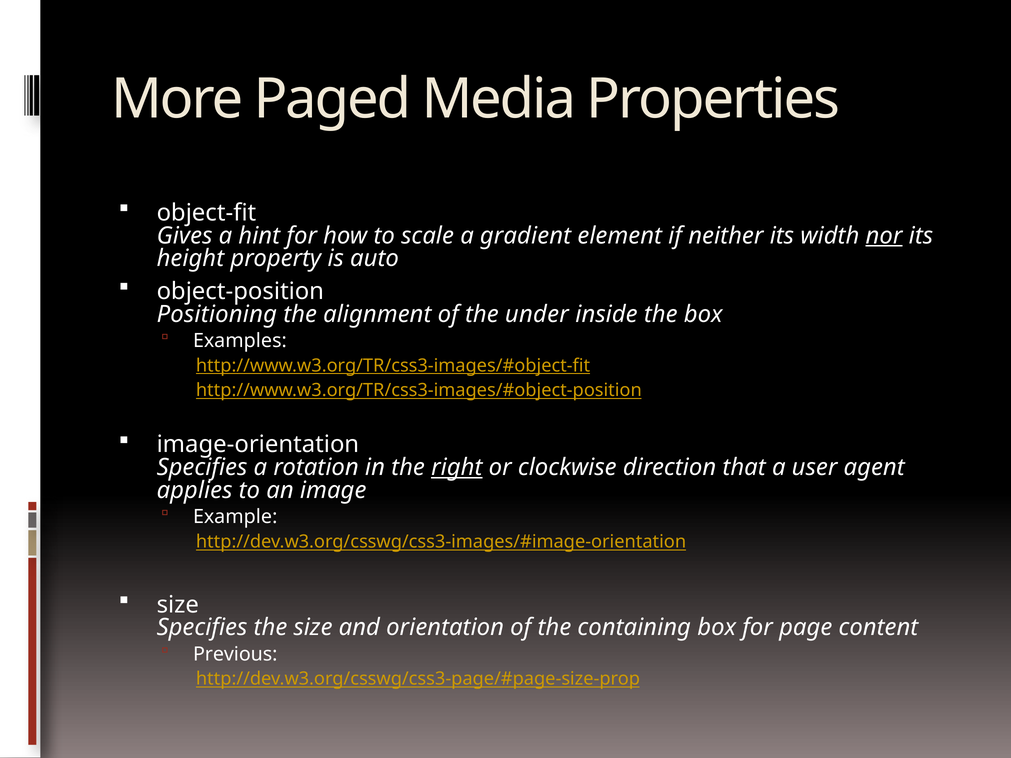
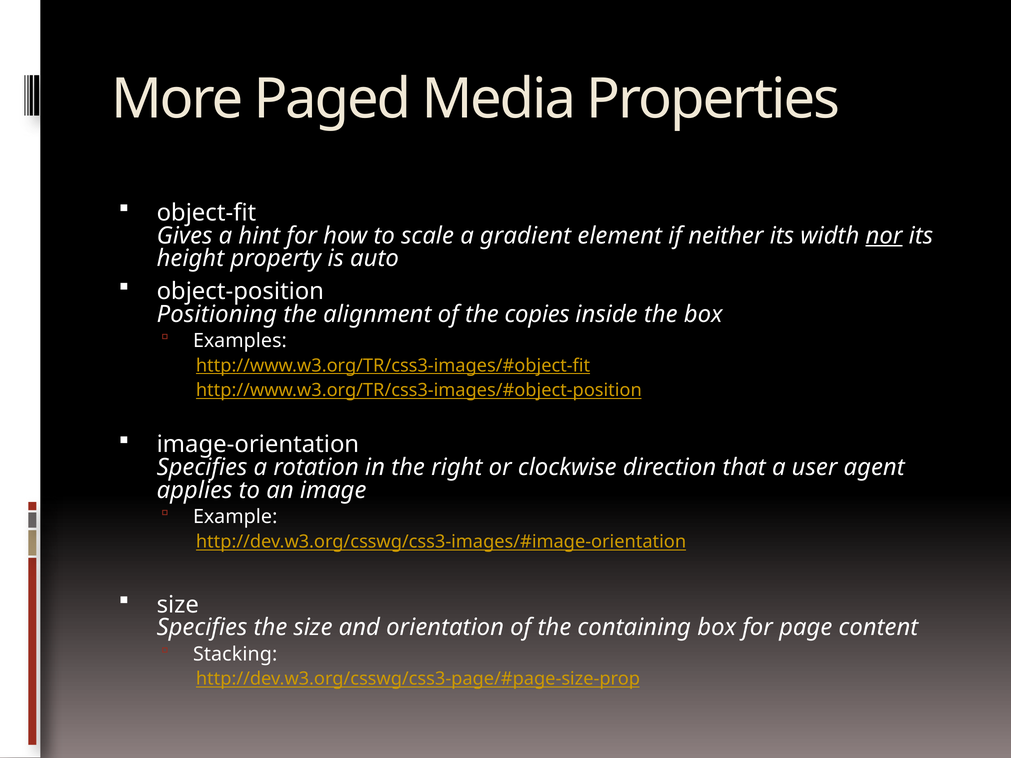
under: under -> copies (537, 314)
right underline: present -> none (457, 468)
Previous: Previous -> Stacking (235, 654)
